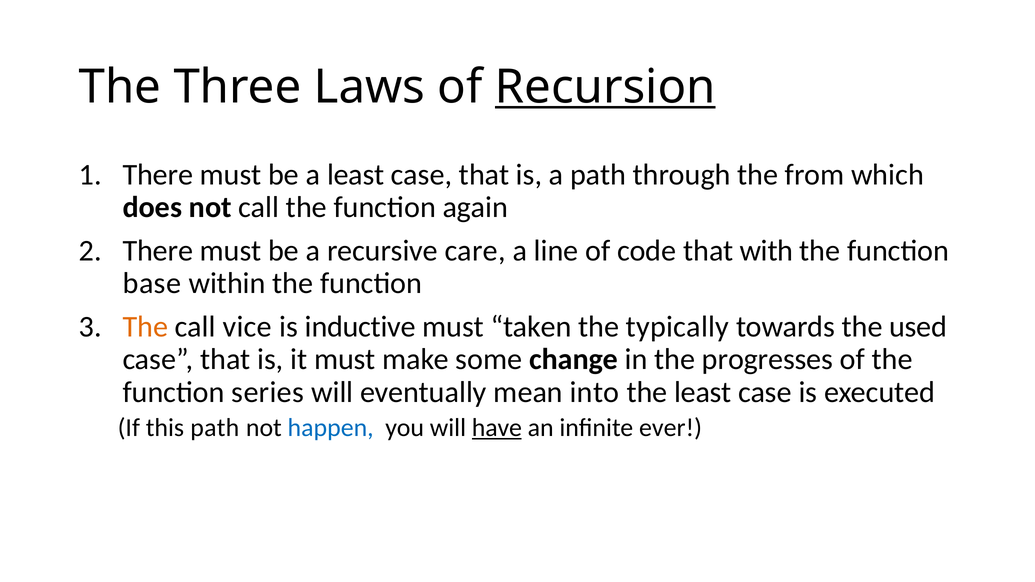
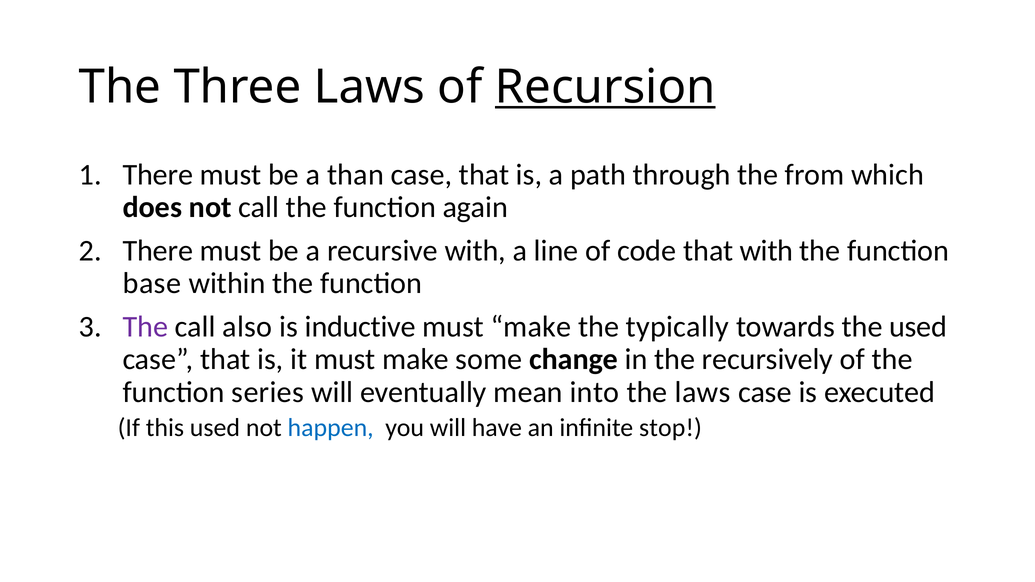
a least: least -> than (355, 175)
recursive care: care -> with (475, 251)
The colour: orange -> purple (145, 327)
vice: vice -> also (247, 327)
taken: taken -> make (531, 327)
progresses: progresses -> recursively (768, 360)
the least: least -> laws (703, 392)
this path: path -> used (215, 428)
have underline: present -> none (497, 428)
ever: ever -> stop (670, 428)
